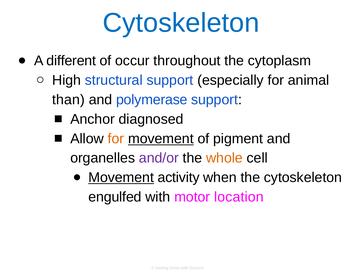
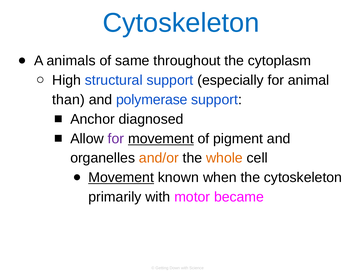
different: different -> animals (71, 61)
occur: occur -> same (132, 61)
for colour: orange -> purple (116, 138)
and/or colour: purple -> orange (159, 158)
activity: activity -> known (178, 177)
engulfed: engulfed -> primarily (115, 197)
location: location -> became (239, 197)
